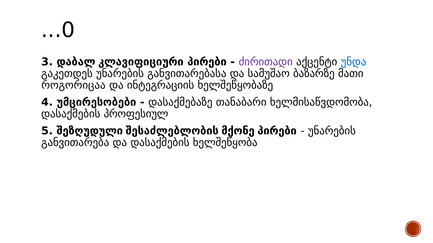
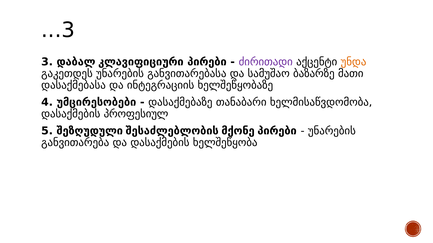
...0: ...0 -> ...3 (58, 30)
უნდა colour: blue -> orange (354, 62)
როგორიცაა: როგორიცაა -> დასაქმებასა (73, 85)
